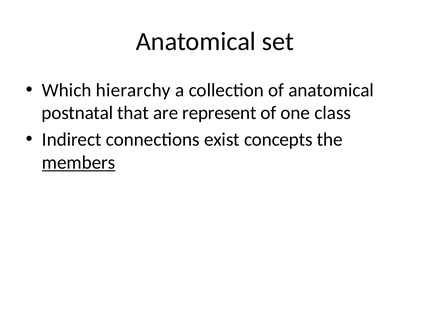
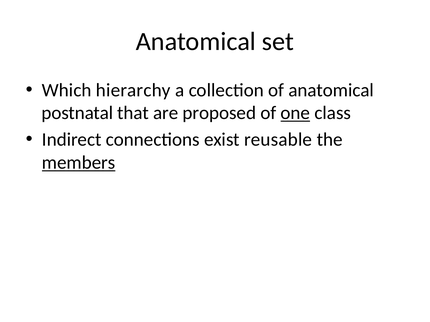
represent: represent -> proposed (219, 113)
one underline: none -> present (295, 113)
concepts: concepts -> reusable (278, 140)
